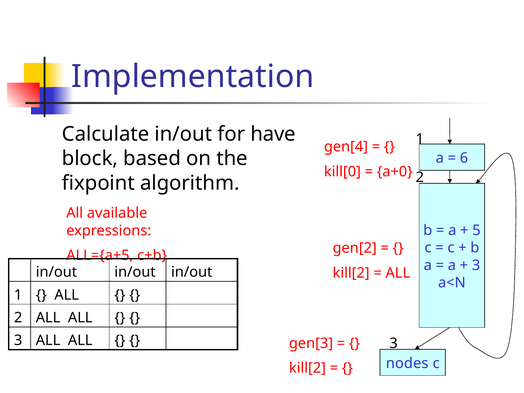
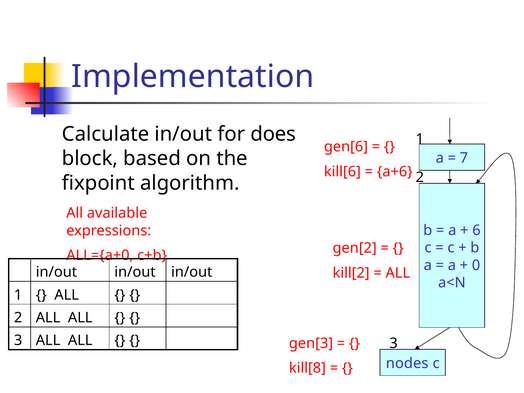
have: have -> does (273, 134)
gen[4: gen[4 -> gen[6 (346, 147)
6: 6 -> 7 (464, 158)
kill[0: kill[0 -> kill[6 (342, 172)
a+0: a+0 -> a+6 (395, 172)
5: 5 -> 6 (476, 230)
ALL={a+5: ALL={a+5 -> ALL={a+0 (100, 255)
3: 3 -> 0 (476, 265)
kill[2: kill[2 -> kill[8 (307, 368)
